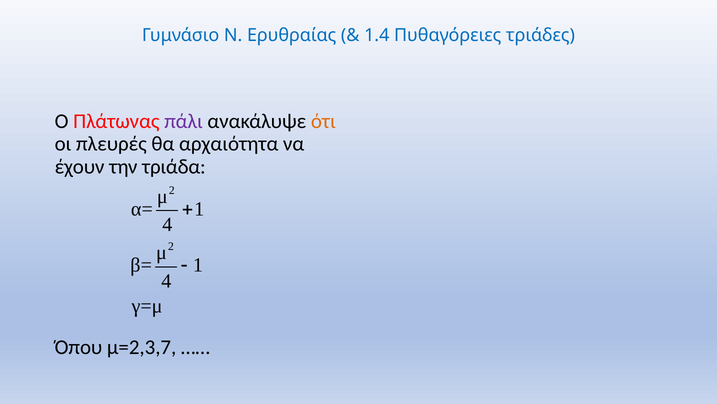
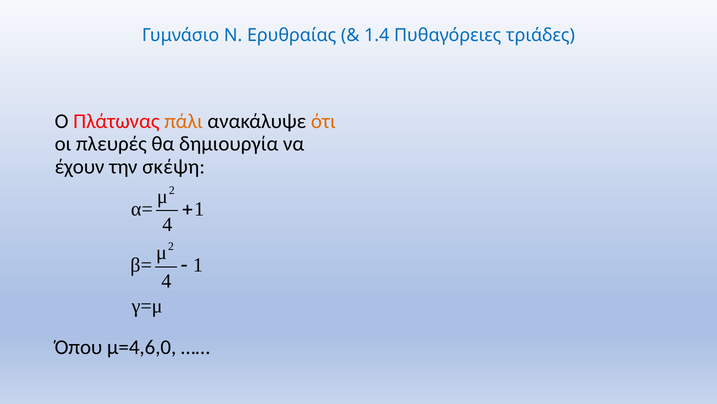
πάλι colour: purple -> orange (184, 121)
αρχαιότητα: αρχαιότητα -> δημιουργία (229, 144)
τριάδα: τριάδα -> σκέψη (174, 166)
μ=2,3,7: μ=2,3,7 -> μ=4,6,0 (142, 347)
